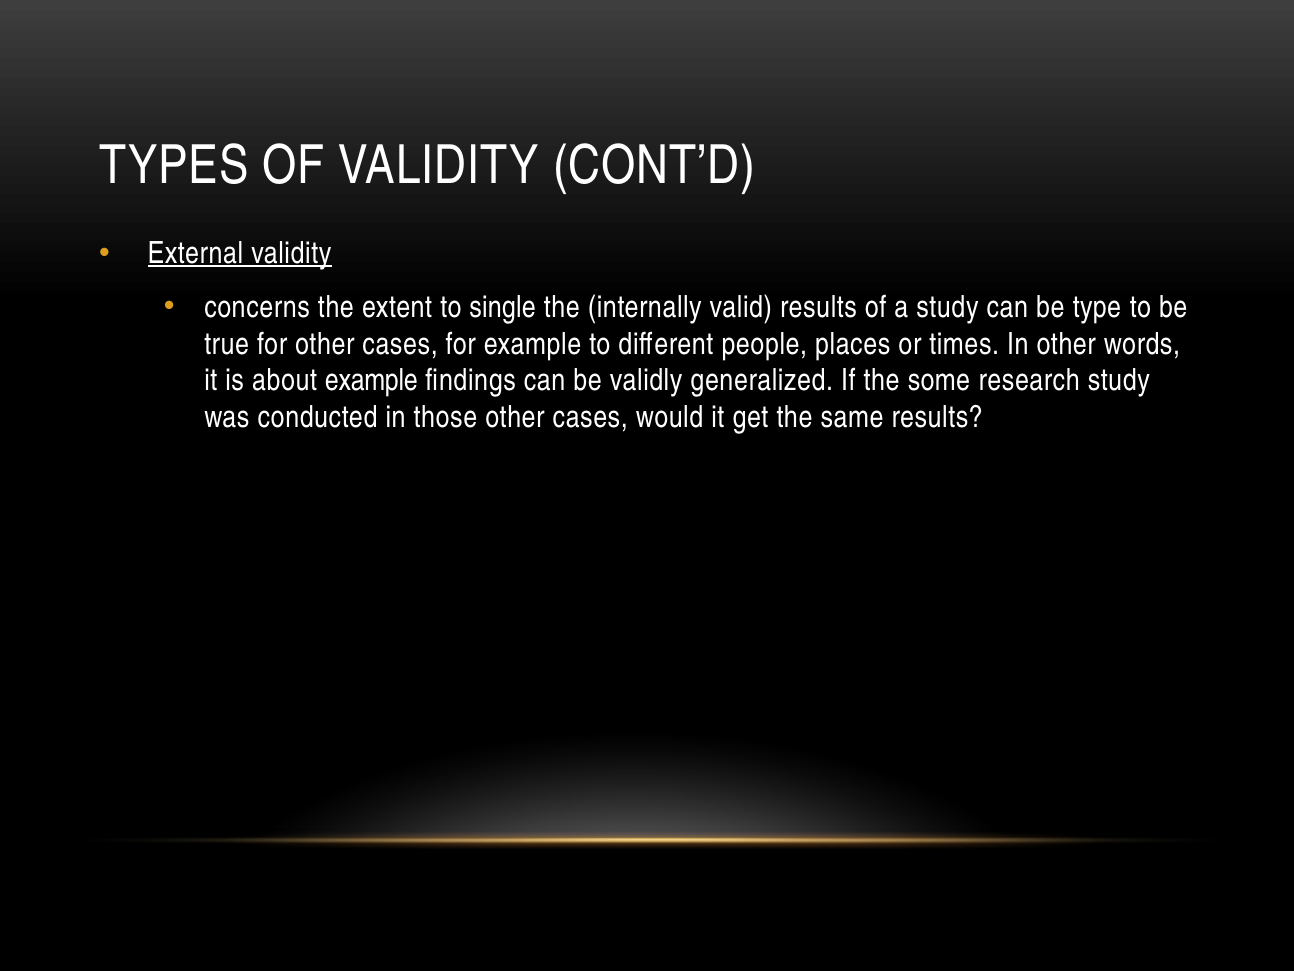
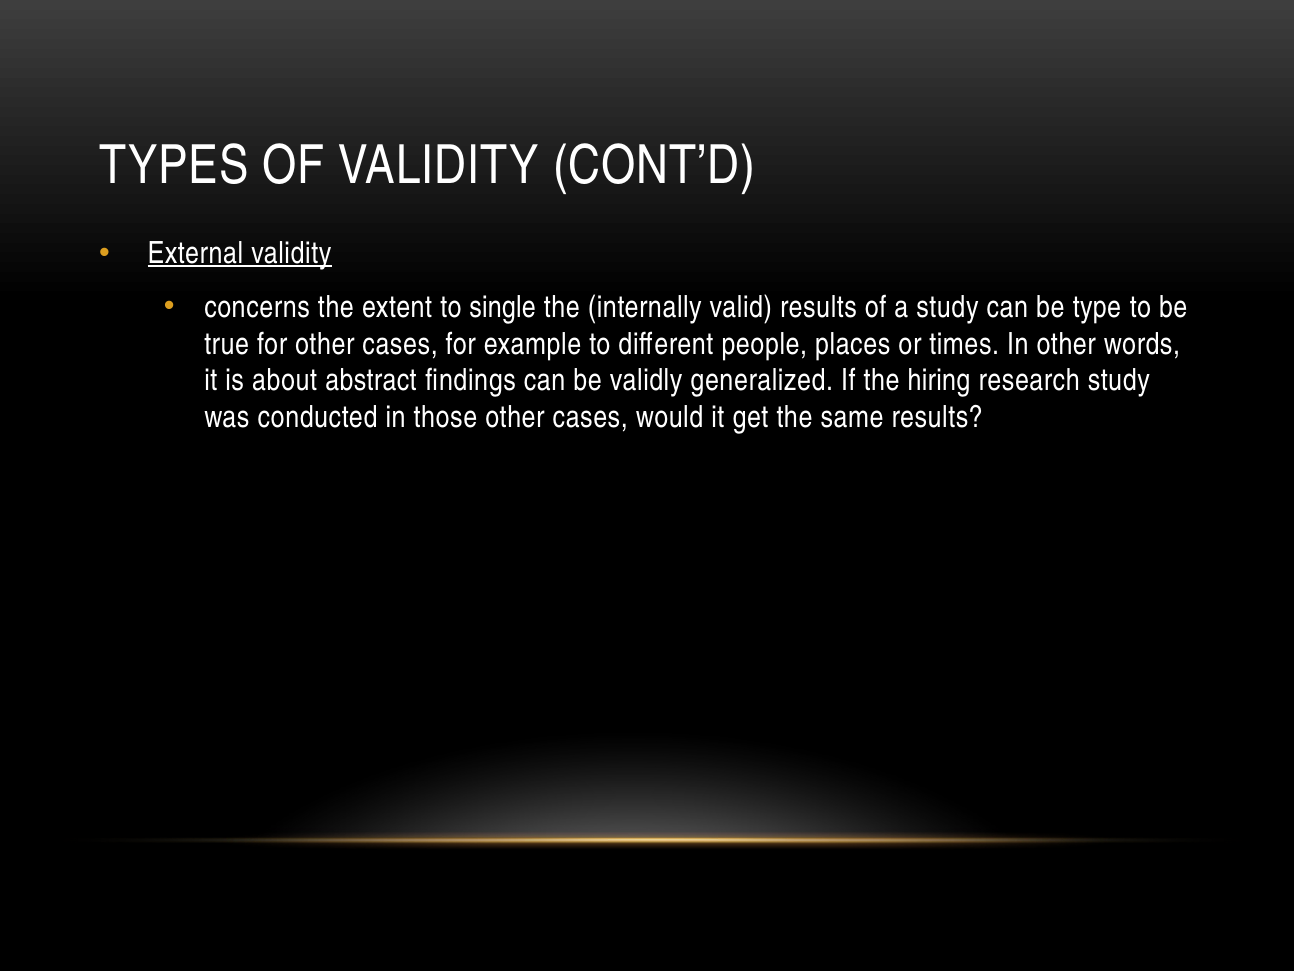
about example: example -> abstract (371, 381)
some: some -> hiring (939, 381)
